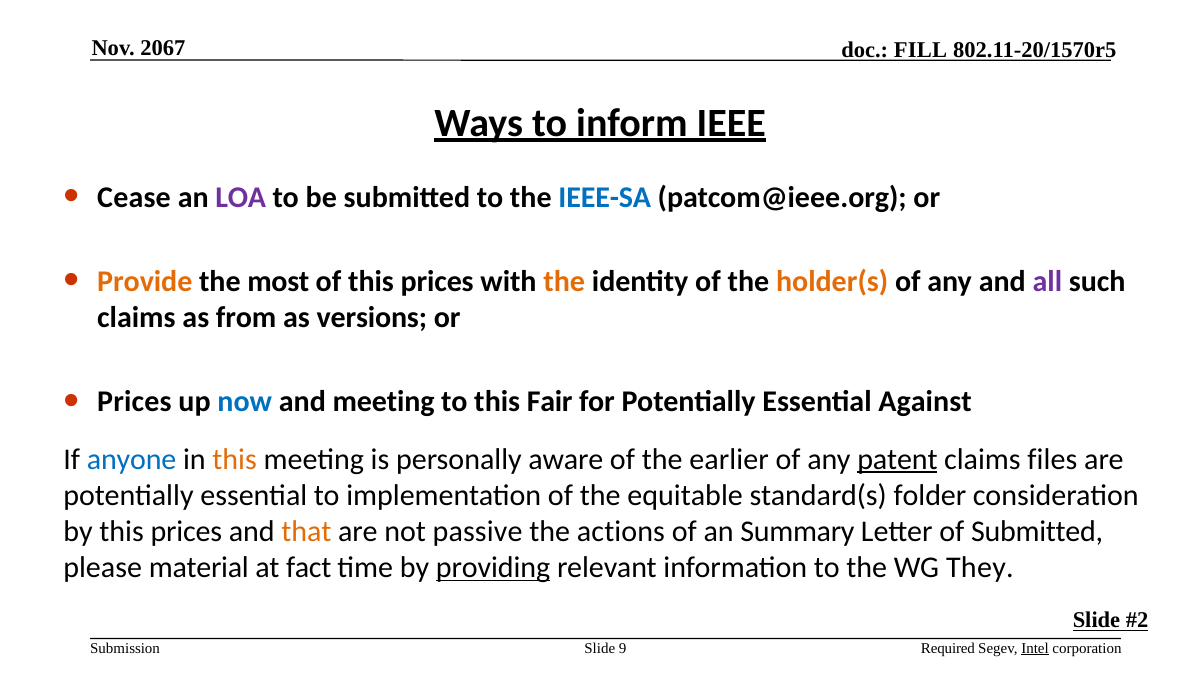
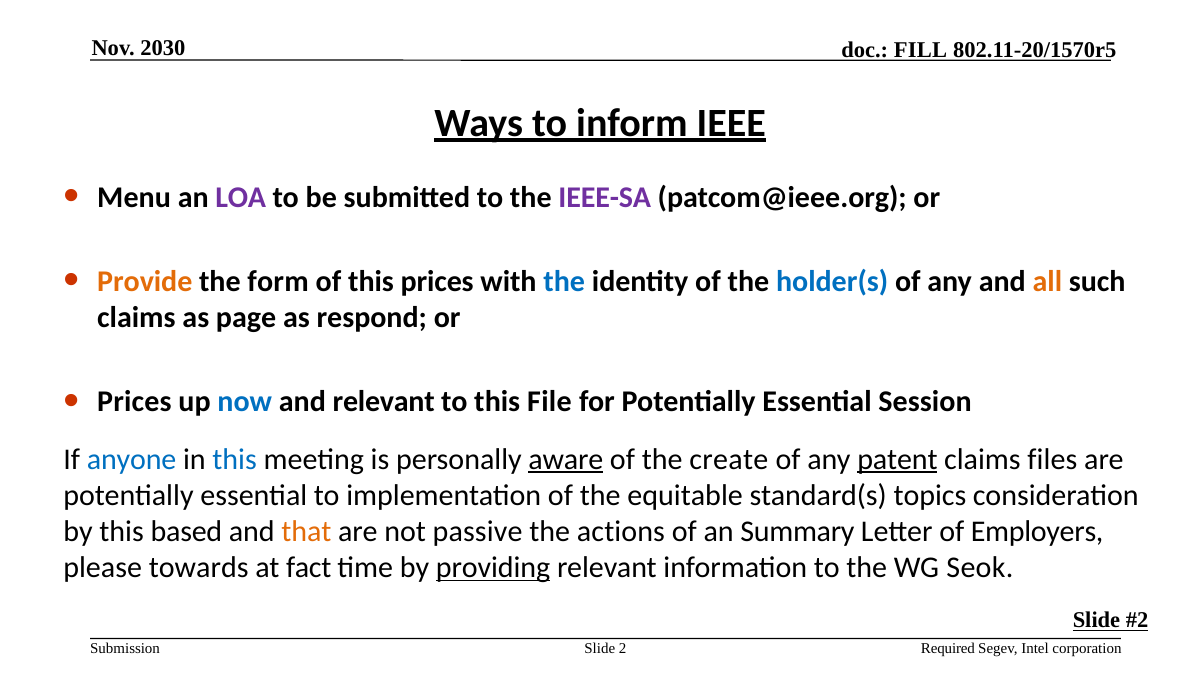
2067: 2067 -> 2030 (163, 48)
Cease: Cease -> Menu (134, 197)
IEEE-SA colour: blue -> purple (605, 197)
most: most -> form (278, 281)
the colour: orange -> blue (564, 281)
holder(s colour: orange -> blue (832, 281)
all colour: purple -> orange (1047, 281)
from: from -> page (246, 317)
versions: versions -> respond (372, 317)
and meeting: meeting -> relevant (384, 401)
Fair: Fair -> File (549, 401)
Against: Against -> Session (925, 401)
this colour: orange -> blue (235, 459)
aware underline: none -> present (566, 459)
earlier: earlier -> create (729, 459)
folder: folder -> topics (930, 495)
by this prices: prices -> based (186, 531)
of Submitted: Submitted -> Employers (1037, 531)
material: material -> towards (199, 567)
They: They -> Seok (980, 567)
9: 9 -> 2 (623, 648)
Intel underline: present -> none (1035, 648)
